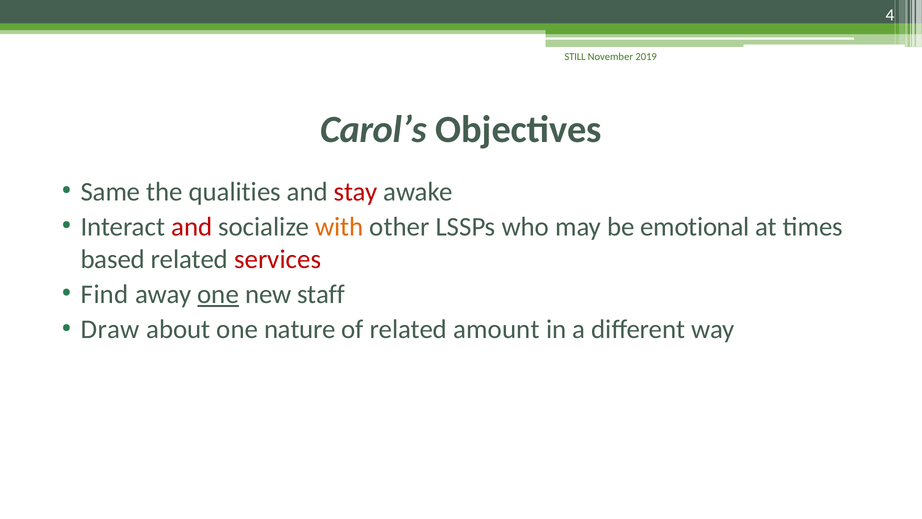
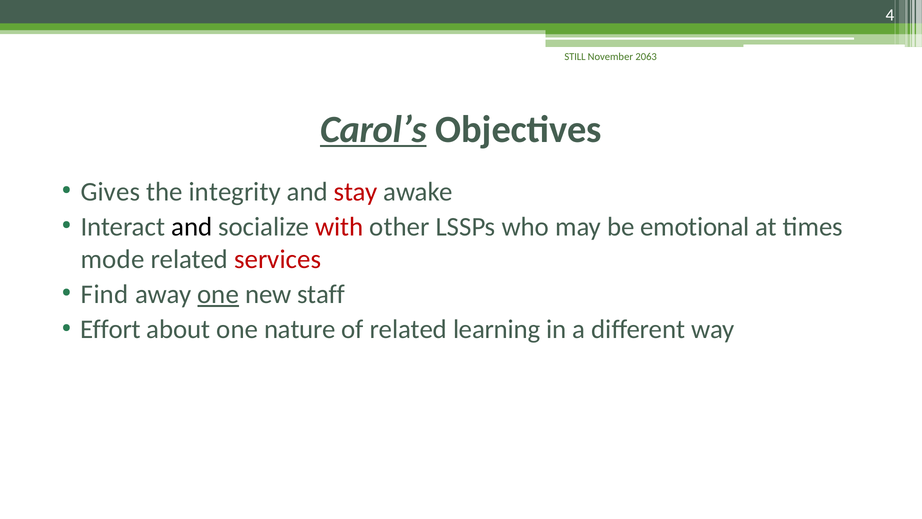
2019: 2019 -> 2063 (646, 57)
Carol’s underline: none -> present (373, 129)
Same: Same -> Gives (110, 192)
qualities: qualities -> integrity (235, 192)
and colour: red -> black (192, 227)
with colour: orange -> red (339, 227)
based: based -> mode (112, 259)
Draw: Draw -> Effort (110, 329)
amount: amount -> learning (497, 329)
